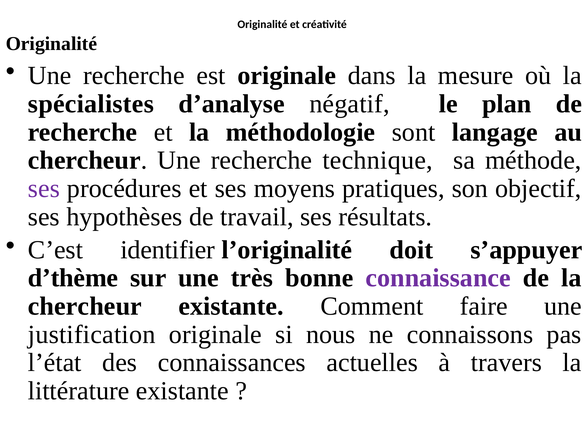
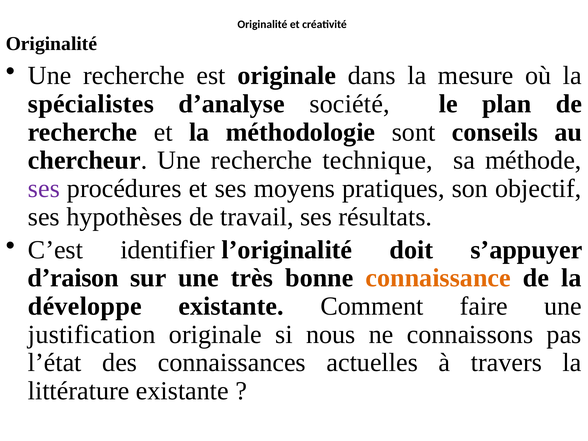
négatif: négatif -> société (350, 104)
langage: langage -> conseils (495, 132)
d’thème: d’thème -> d’raison (73, 278)
connaissance colour: purple -> orange (438, 278)
chercheur: chercheur -> développe (85, 306)
